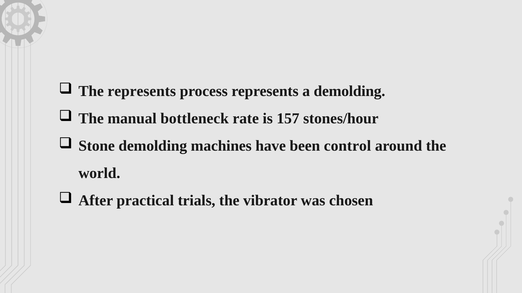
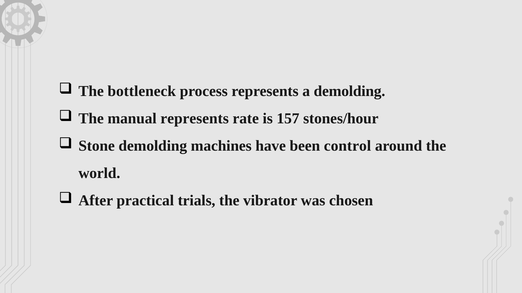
The represents: represents -> bottleneck (142, 92)
manual bottleneck: bottleneck -> represents (195, 119)
